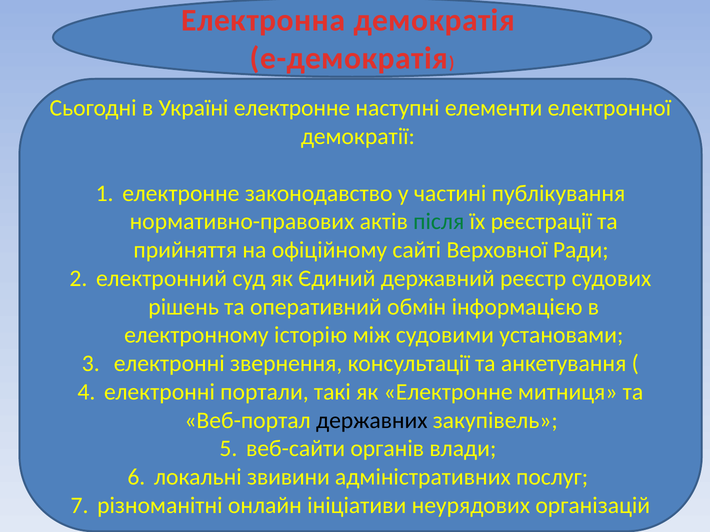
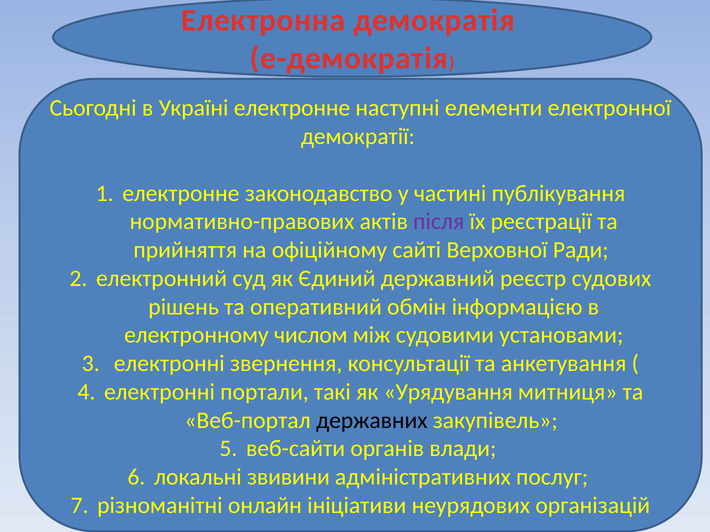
після colour: green -> purple (439, 222)
історію: історію -> числом (311, 335)
як Електронне: Електронне -> Урядування (448, 392)
